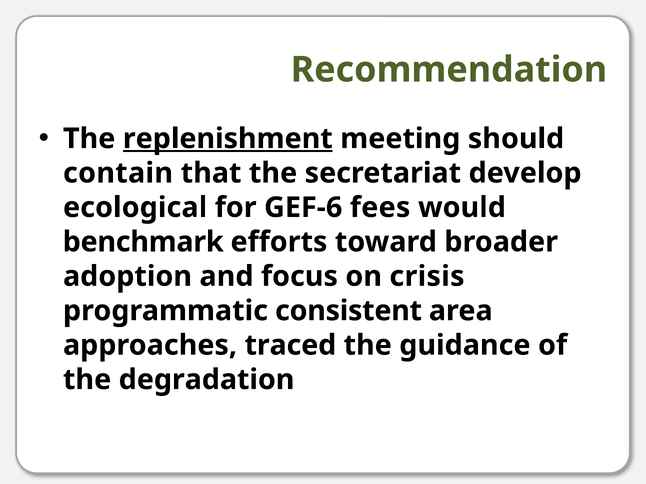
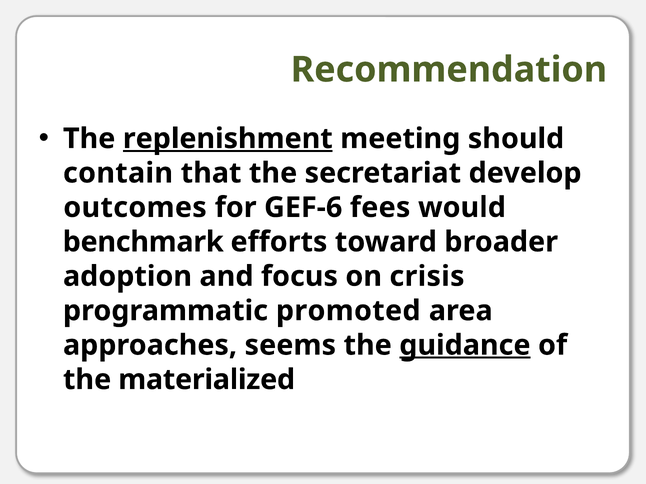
ecological: ecological -> outcomes (135, 208)
consistent: consistent -> promoted (348, 311)
traced: traced -> seems (290, 346)
guidance underline: none -> present (465, 346)
degradation: degradation -> materialized (207, 380)
